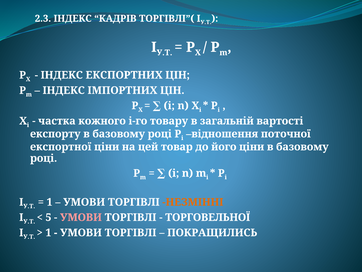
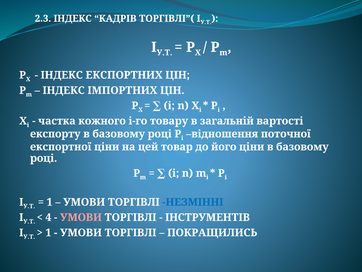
НЕЗМІННІ colour: orange -> blue (193, 202)
5: 5 -> 4 (48, 217)
ТОРГОВЕЛЬНОЇ: ТОРГОВЕЛЬНОЇ -> ІНСТРУМЕНТІВ (208, 217)
